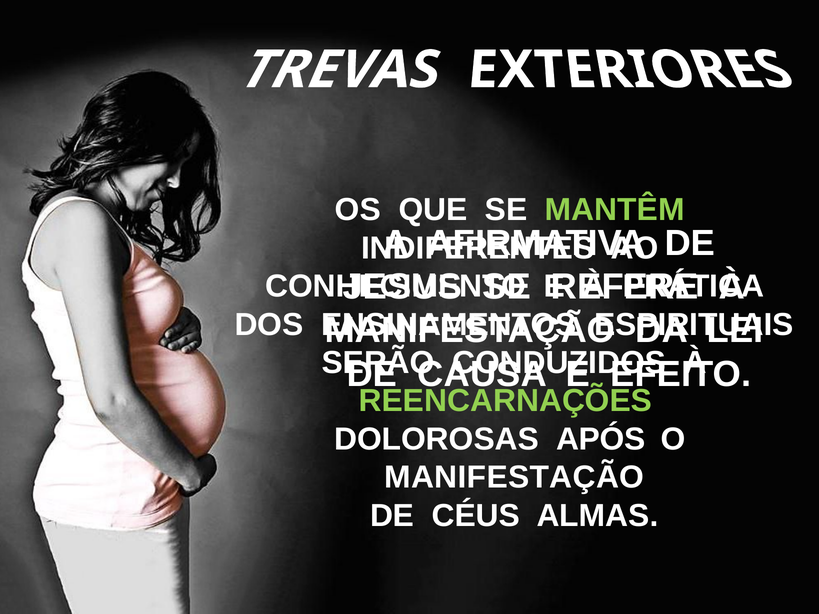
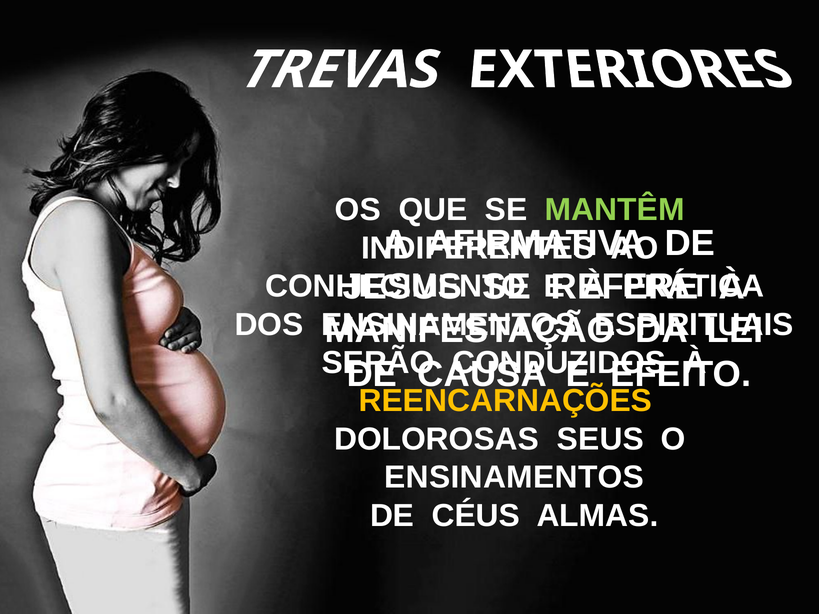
REENCARNAÇÕES colour: light green -> yellow (505, 401)
APÓS: APÓS -> SEUS (600, 439)
MANIFESTAÇÃO: MANIFESTAÇÃO -> ENSINAMENTOS (514, 478)
